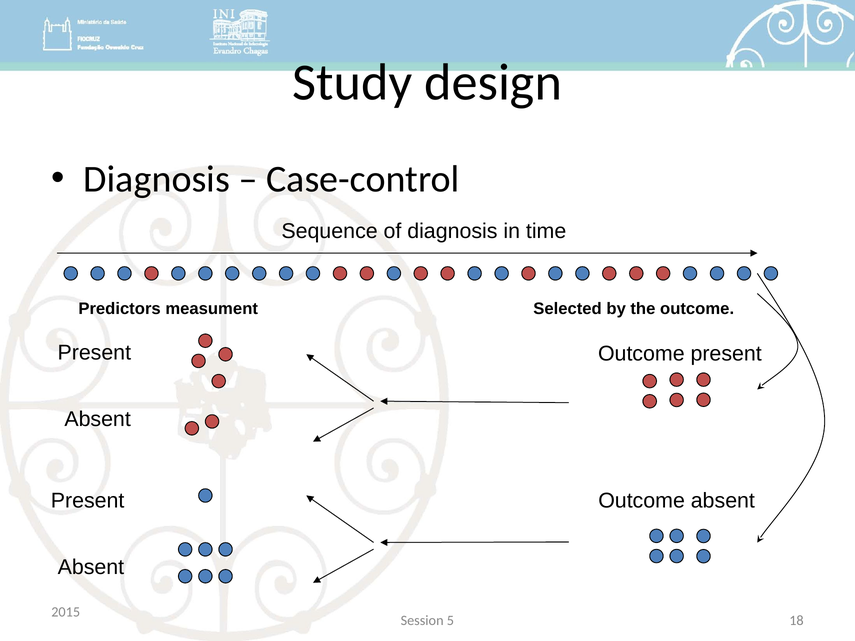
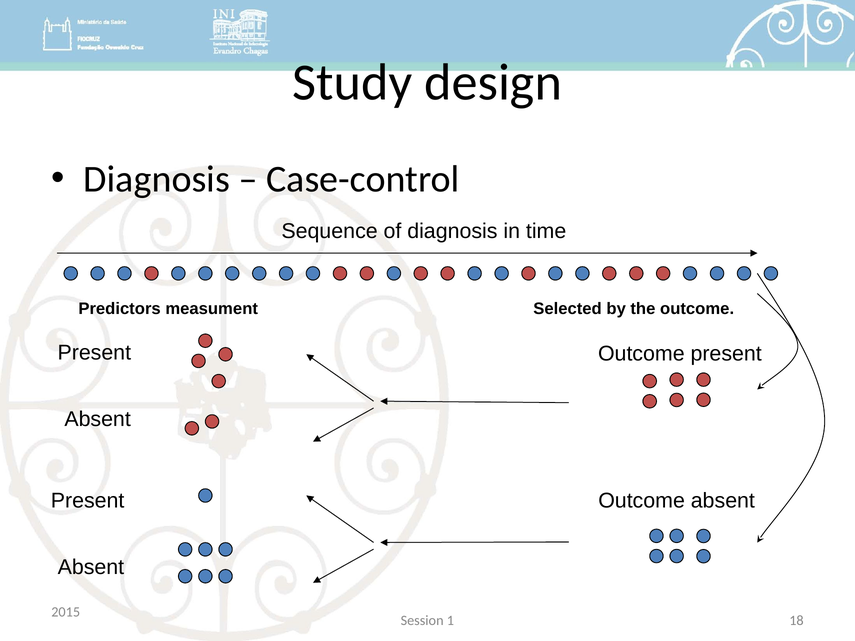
5: 5 -> 1 (450, 621)
